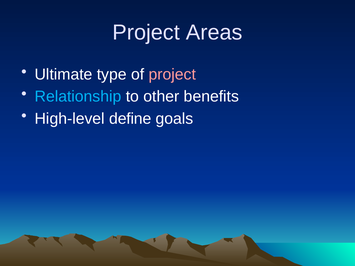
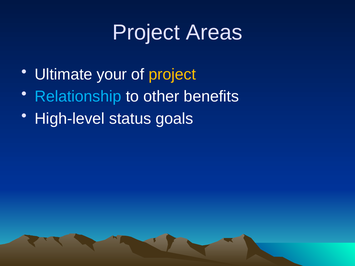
type: type -> your (112, 74)
project colour: pink -> yellow (172, 74)
define: define -> status (130, 119)
